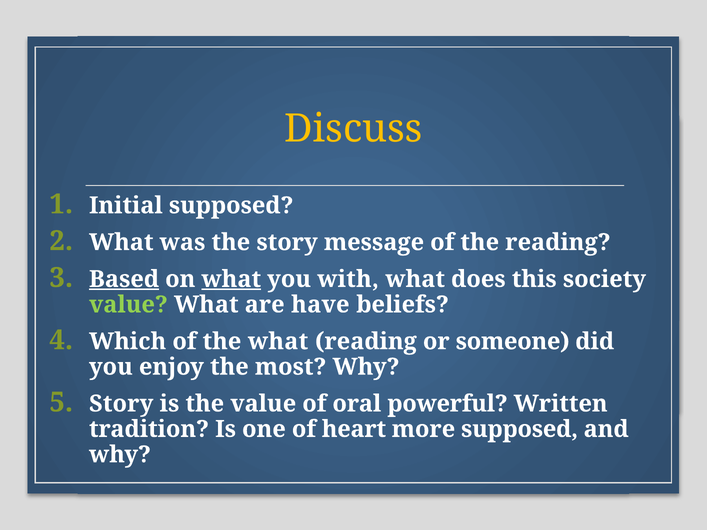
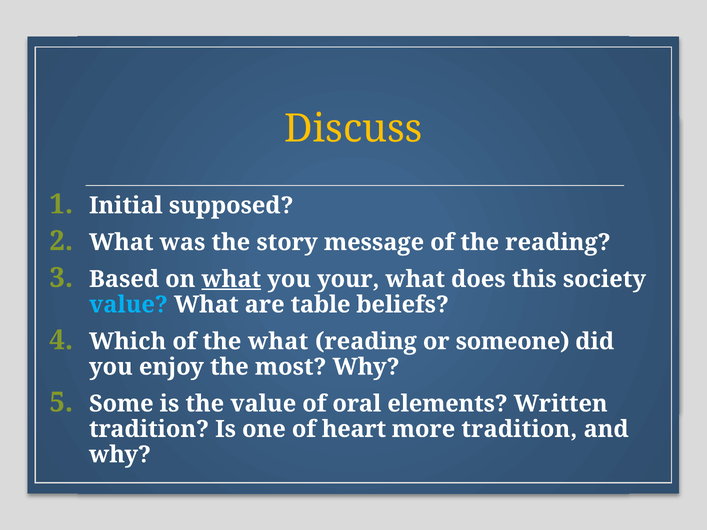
Based underline: present -> none (124, 279)
with: with -> your (348, 279)
value colour: light green -> light blue (128, 305)
have: have -> table (321, 305)
Story: Story -> Some (121, 404)
powerful: powerful -> elements (448, 404)
more supposed: supposed -> tradition (519, 429)
